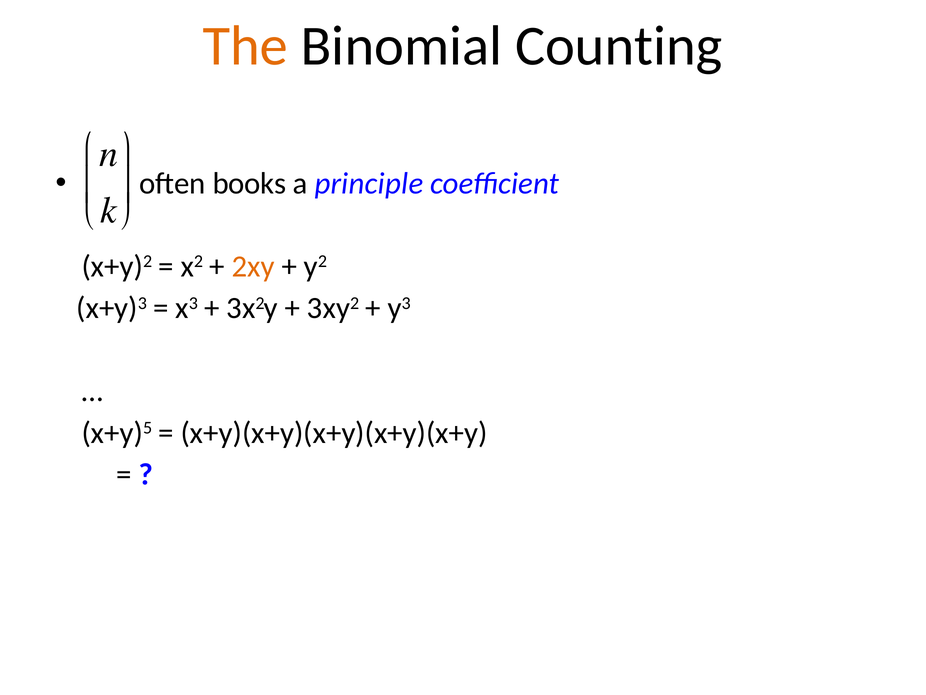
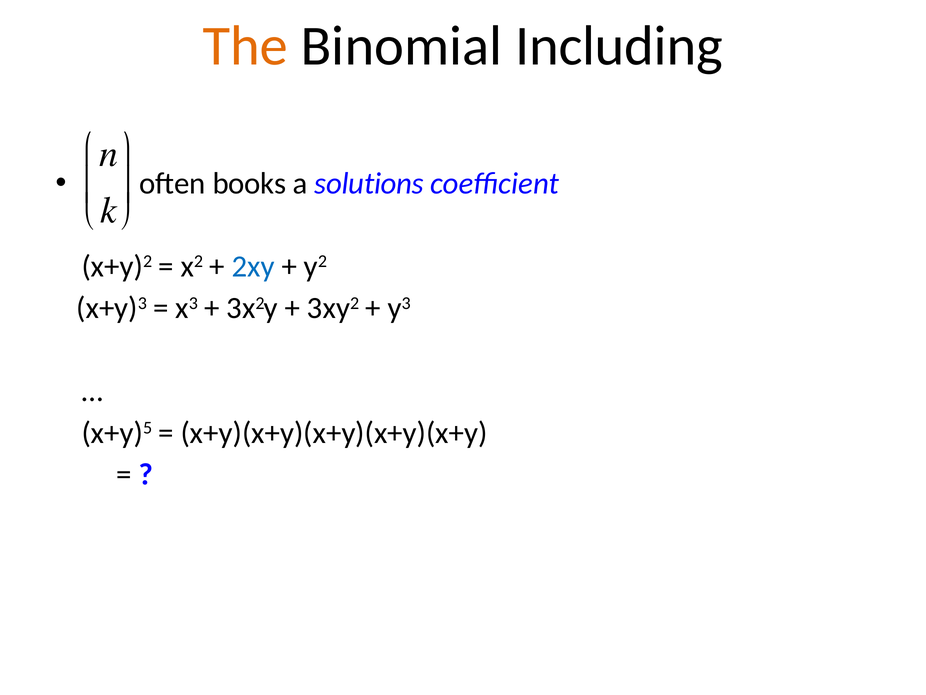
Counting: Counting -> Including (619, 46)
principle: principle -> solutions (369, 183)
2xy colour: orange -> blue (253, 266)
